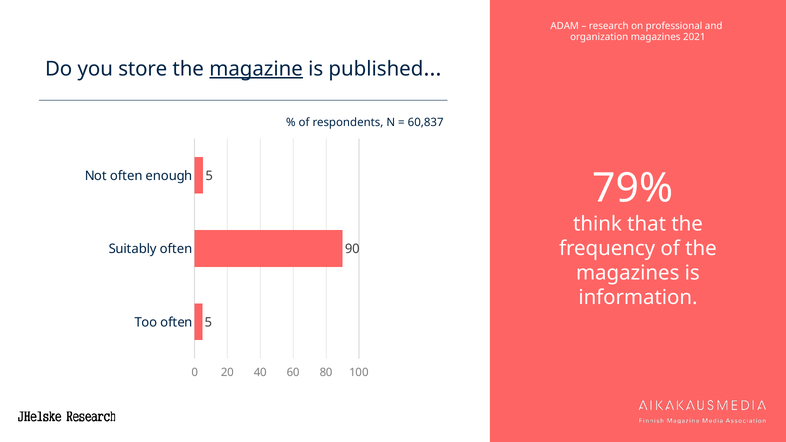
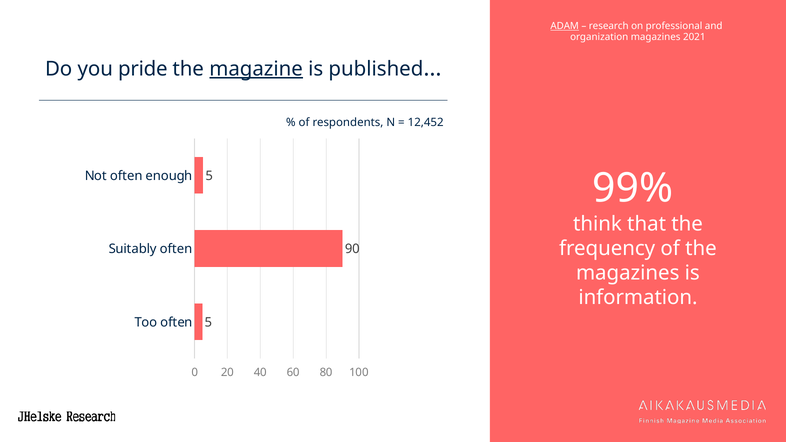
ADAM underline: none -> present (565, 26)
store: store -> pride (143, 69)
60,837: 60,837 -> 12,452 (426, 122)
79%: 79% -> 99% (633, 188)
